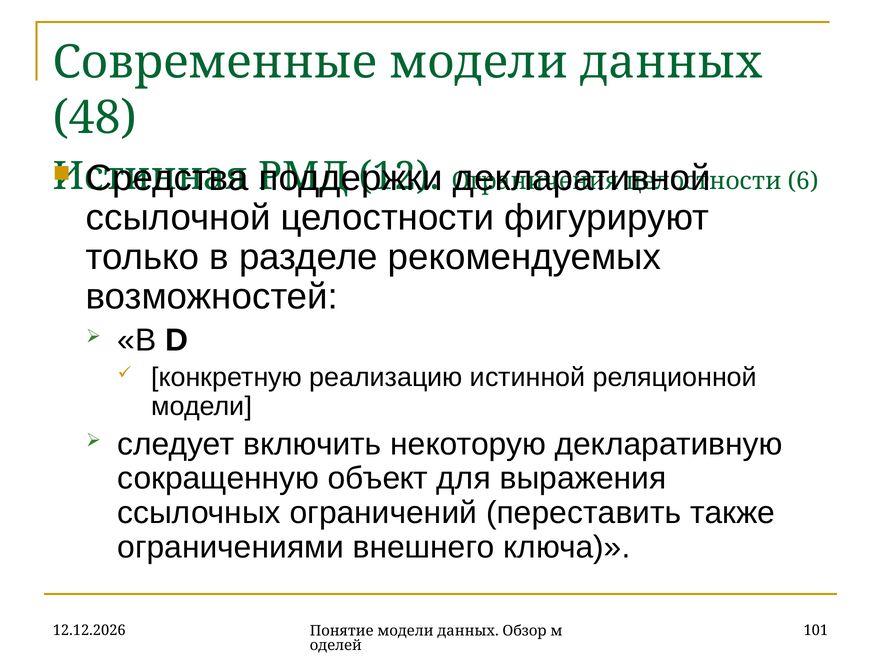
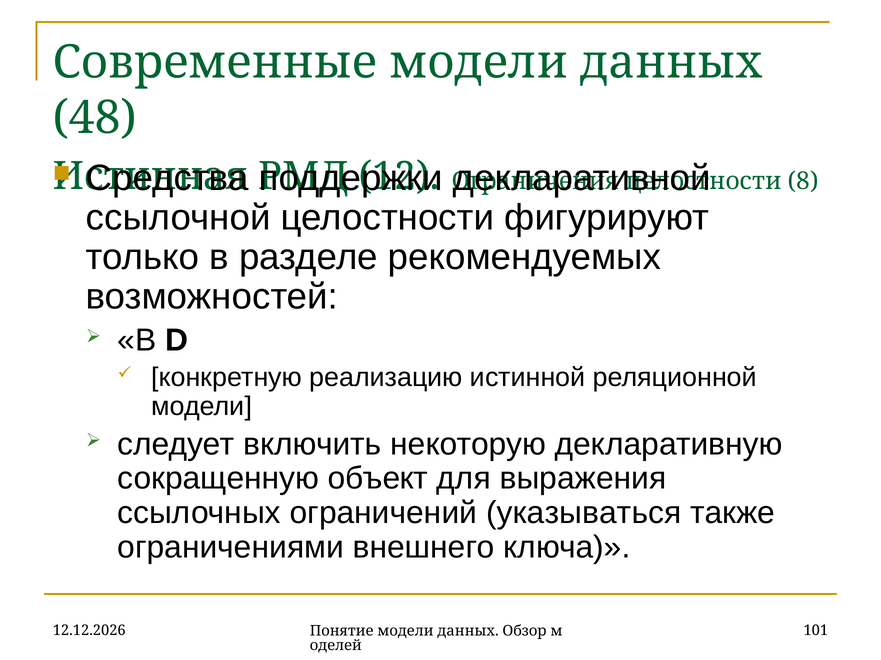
6: 6 -> 8 (803, 181)
переставить: переставить -> указываться (584, 513)
